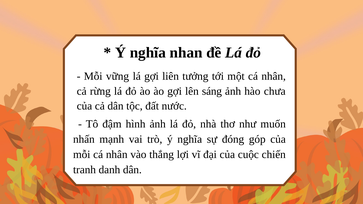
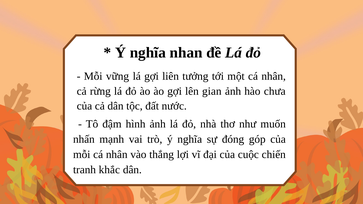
sáng: sáng -> gian (212, 91)
danh: danh -> khắc (109, 170)
